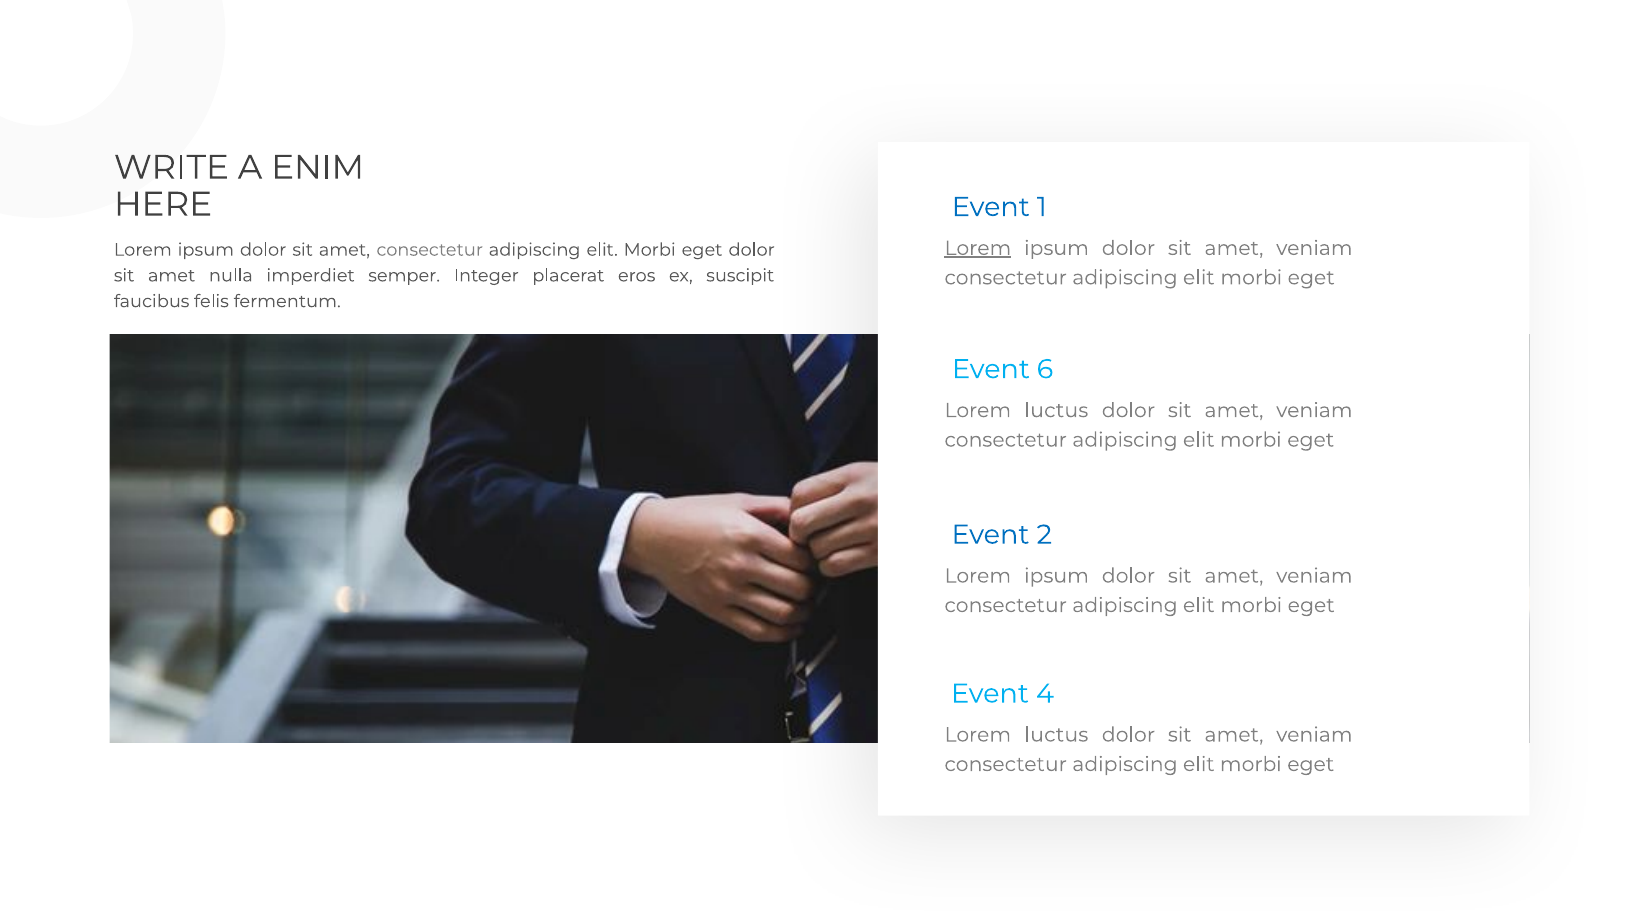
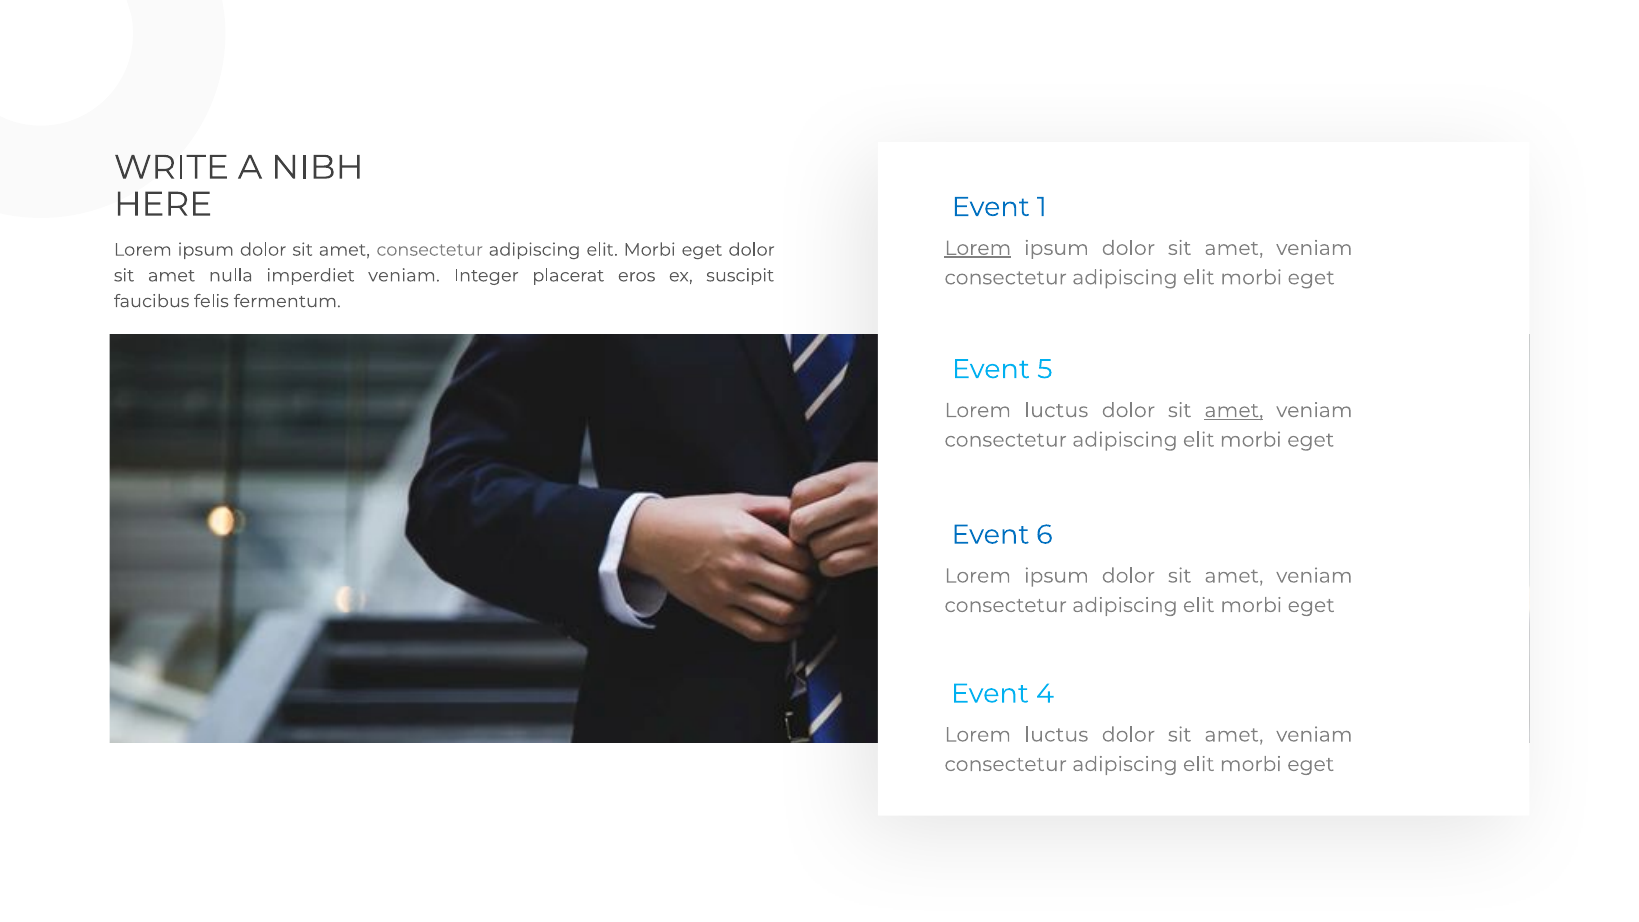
ENIM: ENIM -> NIBH (317, 167)
imperdiet semper: semper -> veniam (404, 276)
6: 6 -> 5 (1045, 369)
amet underline: none -> present (1234, 410)
2: 2 -> 6 (1044, 535)
